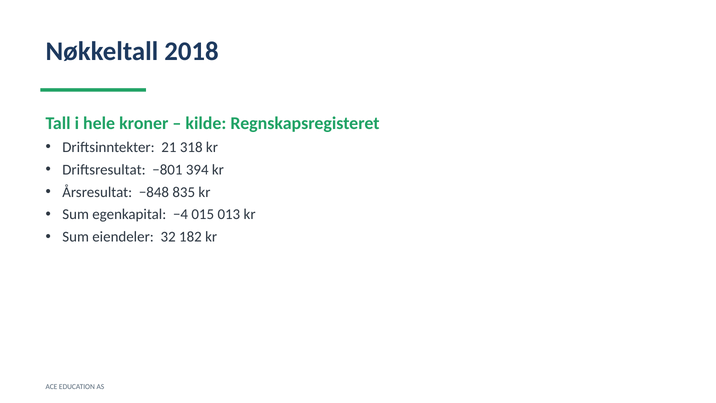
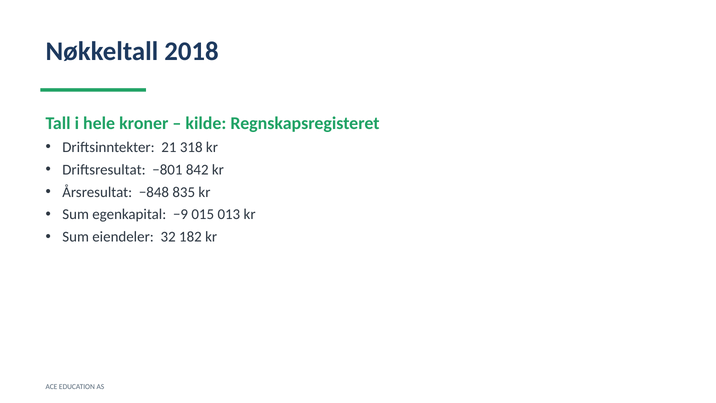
394: 394 -> 842 (197, 170)
−4: −4 -> −9 (181, 214)
